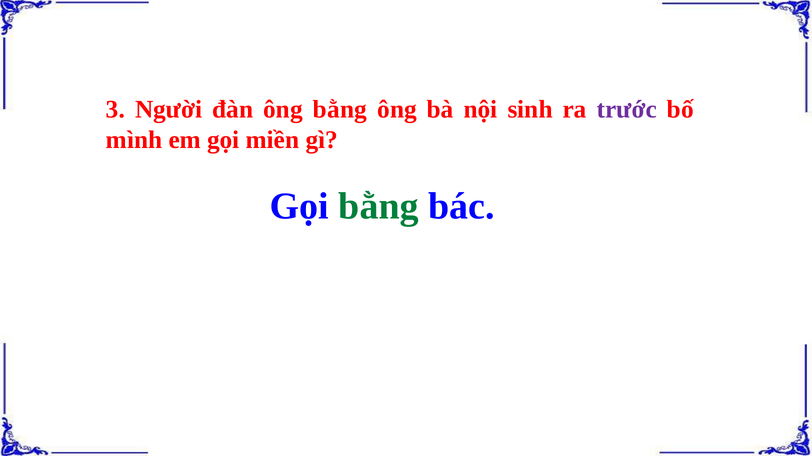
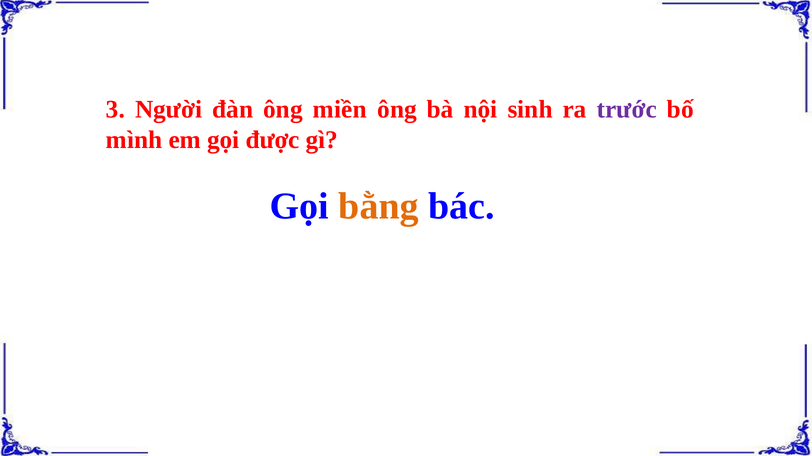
ông bằng: bằng -> miền (340, 110)
miền: miền -> được (273, 140)
bằng colour: green -> orange (379, 206)
